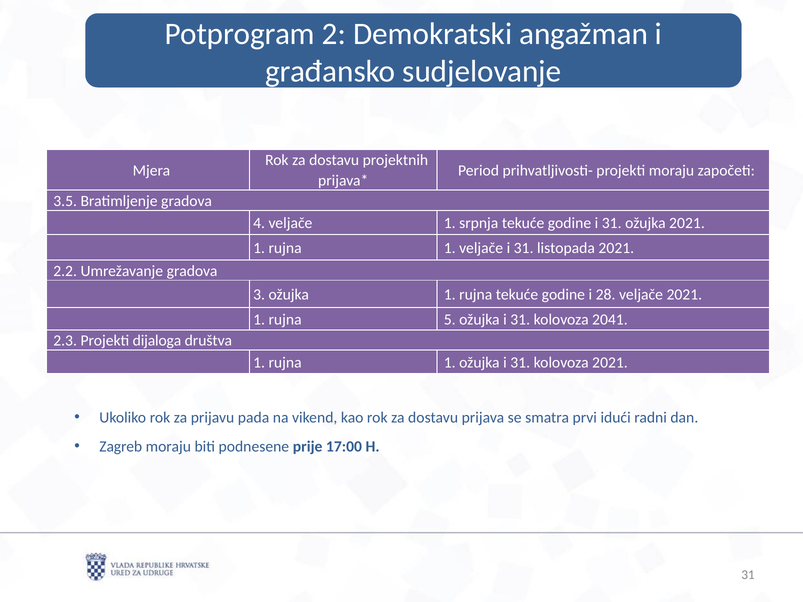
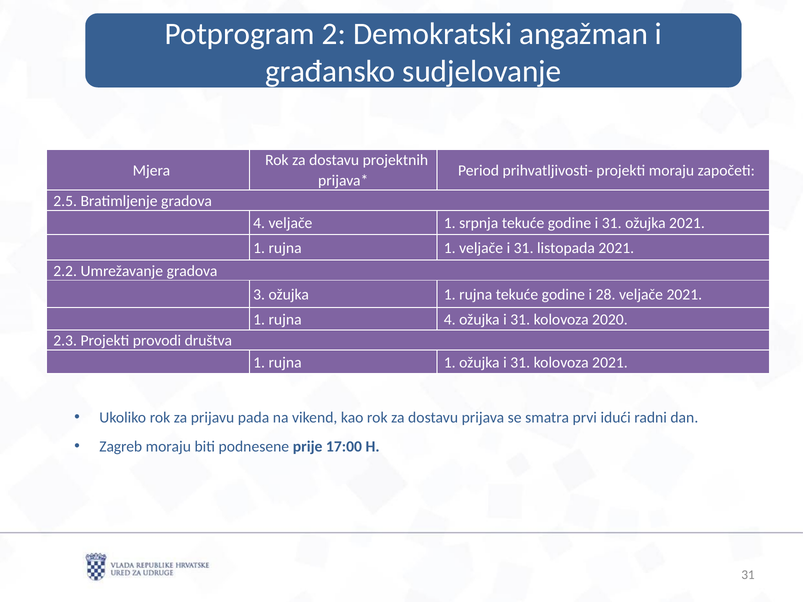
3.5: 3.5 -> 2.5 (65, 201)
rujna 5: 5 -> 4 (450, 320)
2041: 2041 -> 2020 (610, 320)
dijaloga: dijaloga -> provodi (157, 341)
